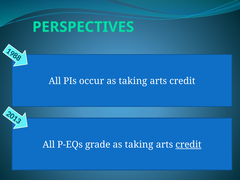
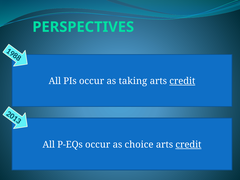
credit underline: none -> present (182, 81)
P-EQs grade: grade -> occur (98, 145)
taking: taking -> choice (139, 145)
